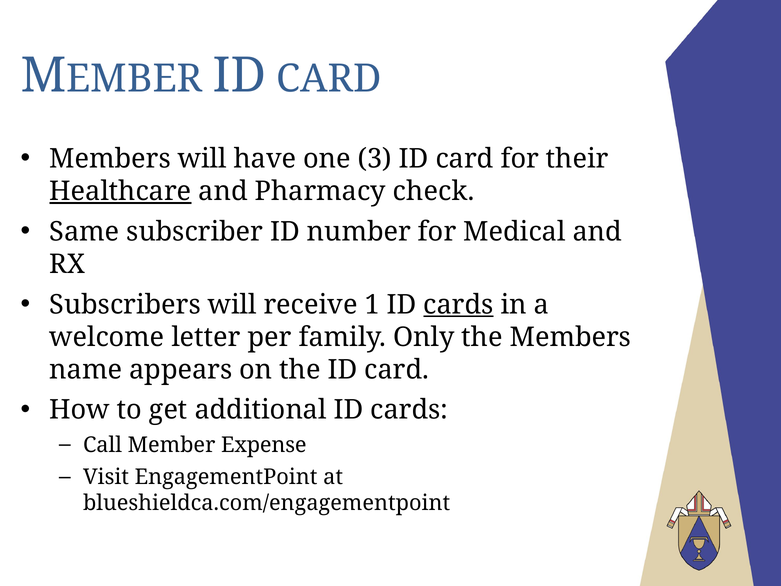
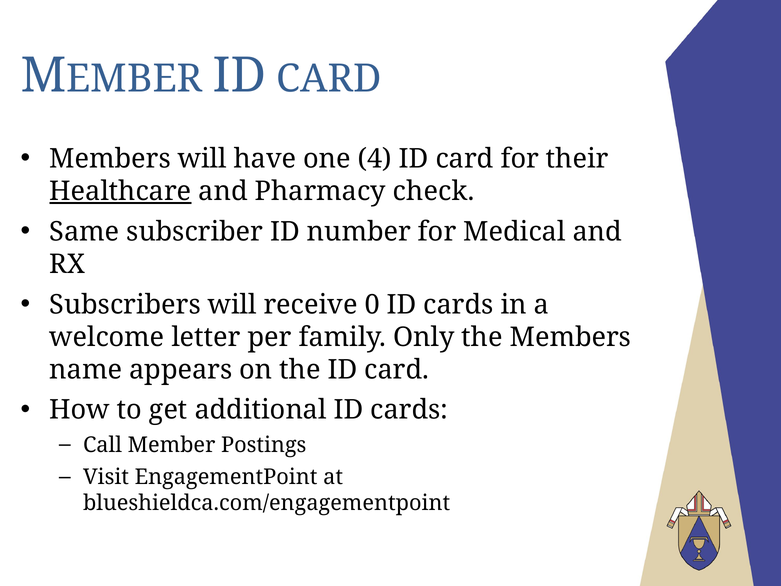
3: 3 -> 4 (375, 159)
1: 1 -> 0 (372, 304)
cards underline: present -> none (459, 304)
Expense: Expense -> Postings (264, 445)
